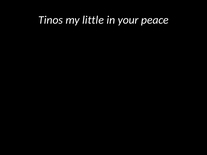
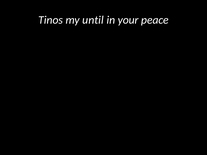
little: little -> until (93, 20)
